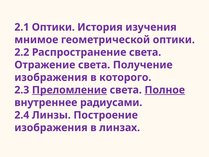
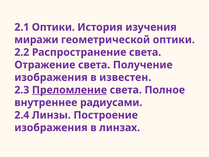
мнимое: мнимое -> миражи (36, 40)
которого: которого -> известен (125, 77)
Полное underline: present -> none (165, 90)
